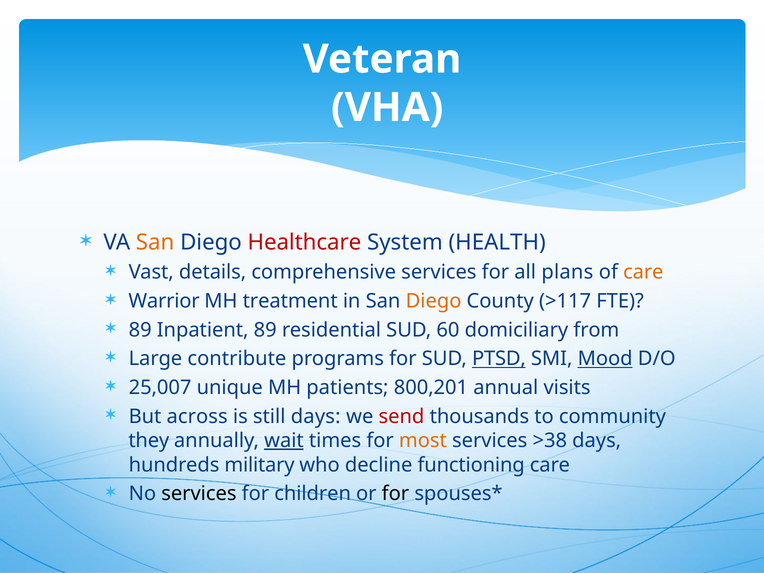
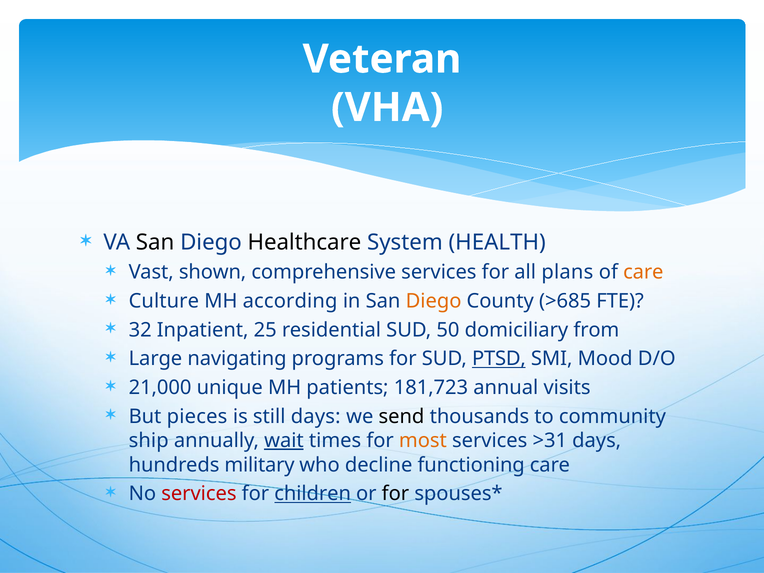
San colour: orange -> black (155, 242)
Healthcare colour: red -> black (304, 242)
details: details -> shown (213, 272)
Warrior: Warrior -> Culture (164, 301)
treatment: treatment -> according (290, 301)
>117: >117 -> >685 (565, 301)
89: 89 -> 32 (140, 330)
Inpatient 89: 89 -> 25 (265, 330)
60: 60 -> 50 (448, 330)
contribute: contribute -> navigating (237, 359)
Mood underline: present -> none (605, 359)
25,007: 25,007 -> 21,000 (160, 388)
800,201: 800,201 -> 181,723 (431, 388)
across: across -> pieces (197, 416)
send colour: red -> black (402, 416)
they: they -> ship (149, 441)
>38: >38 -> >31 (550, 441)
services colour: black -> red (199, 494)
children underline: none -> present (313, 494)
